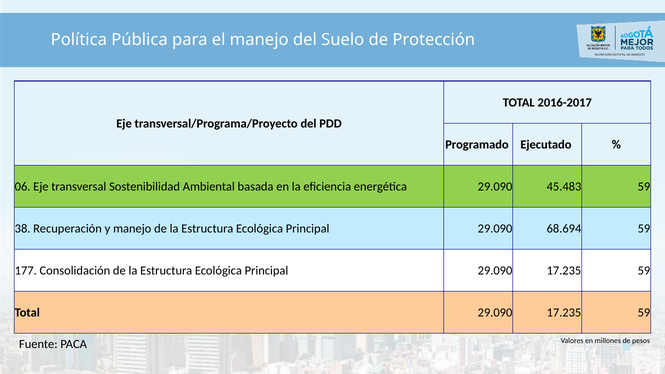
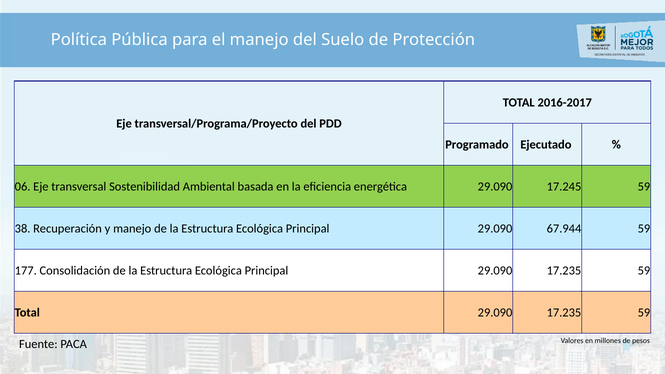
45.483: 45.483 -> 17.245 (564, 187)
68.694: 68.694 -> 67.944 (564, 229)
